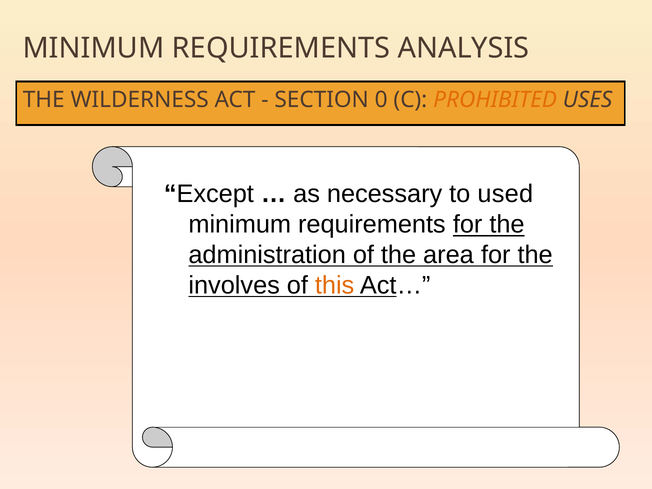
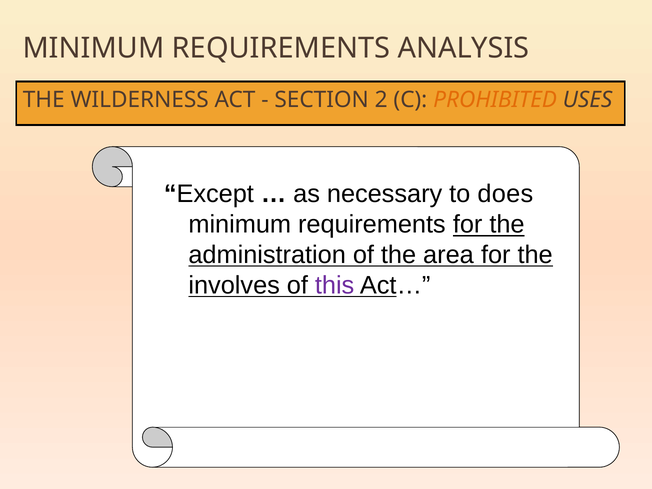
0: 0 -> 2 (381, 100)
used: used -> does (505, 194)
this colour: orange -> purple (335, 285)
